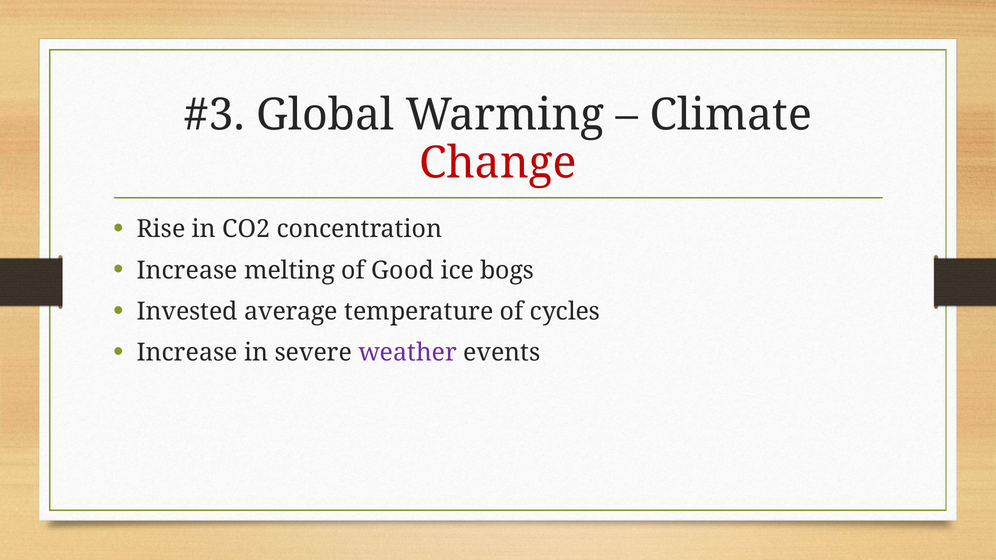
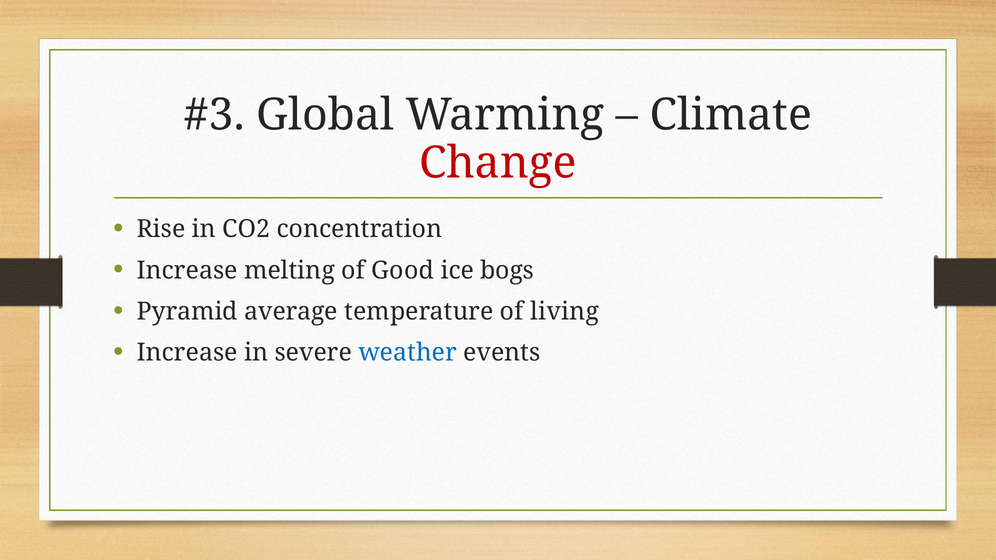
Invested: Invested -> Pyramid (187, 311)
cycles: cycles -> living (565, 311)
weather colour: purple -> blue (408, 353)
